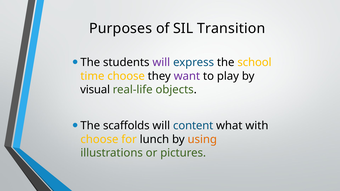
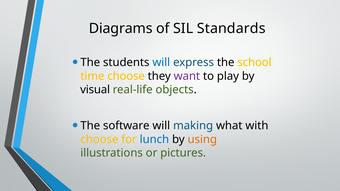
Purposes: Purposes -> Diagrams (121, 29)
Transition: Transition -> Standards (231, 29)
will colour: purple -> blue (161, 63)
scaffolds: scaffolds -> software (126, 126)
content: content -> making (193, 126)
lunch colour: black -> blue (154, 139)
